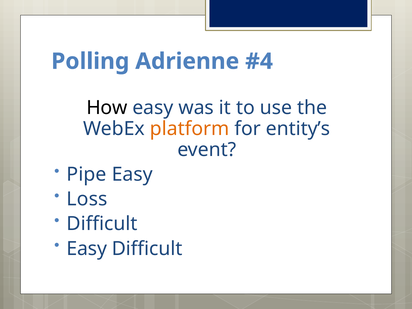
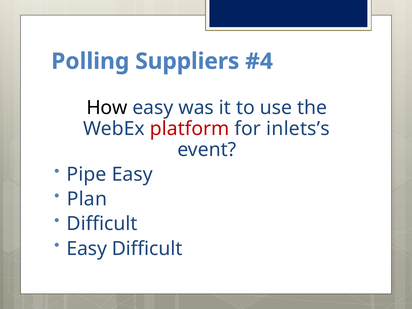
Adrienne: Adrienne -> Suppliers (187, 61)
platform colour: orange -> red (190, 129)
entity’s: entity’s -> inlets’s (298, 129)
Loss: Loss -> Plan (87, 199)
